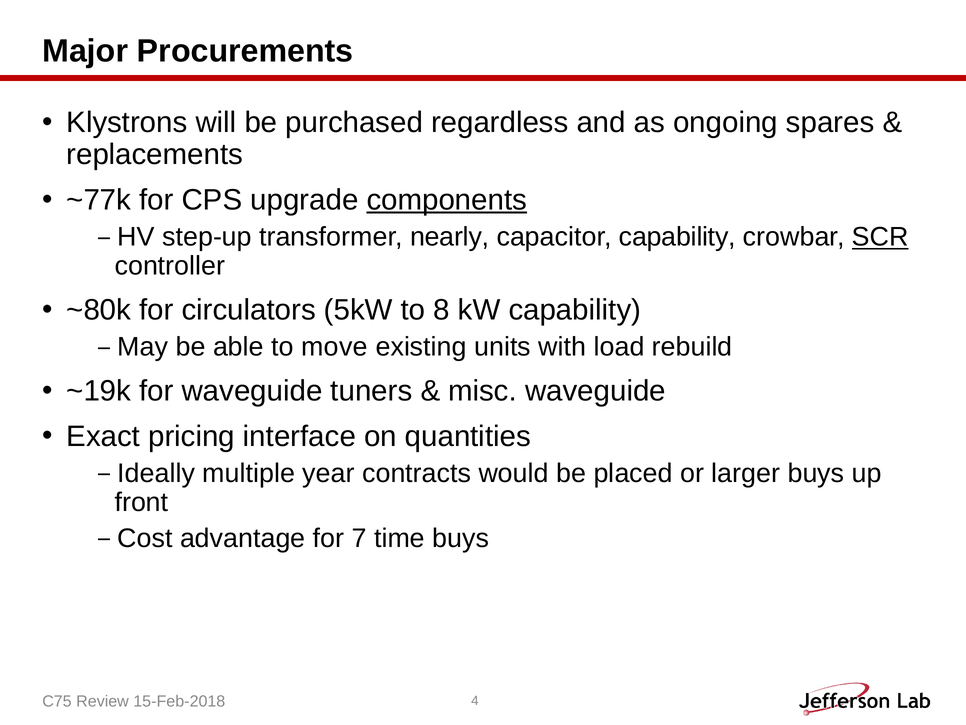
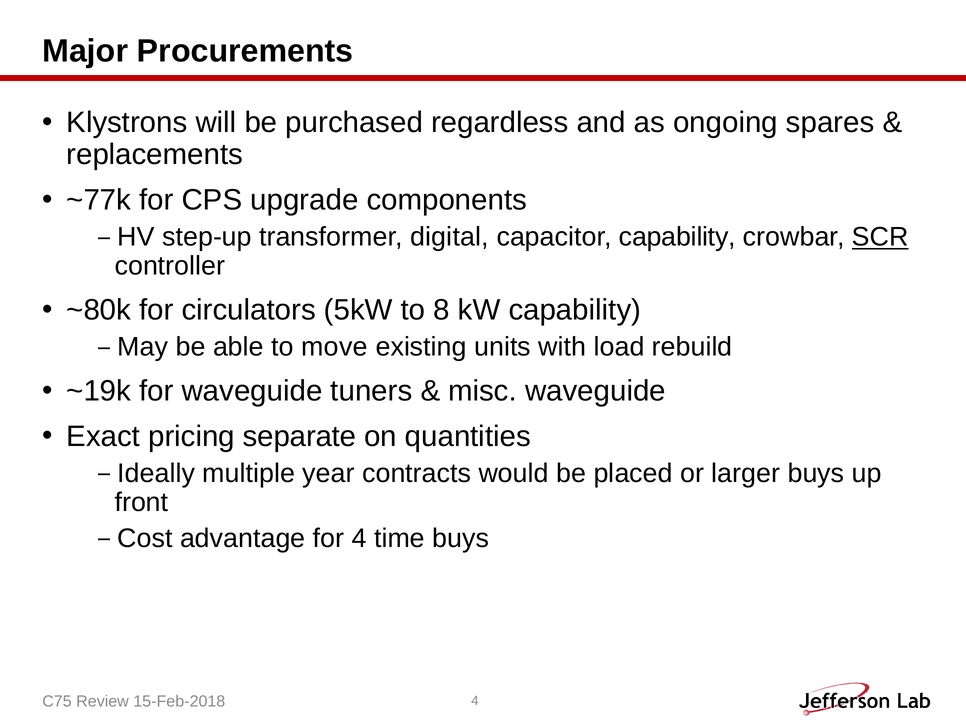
components underline: present -> none (447, 200)
nearly: nearly -> digital (449, 237)
interface: interface -> separate (300, 436)
for 7: 7 -> 4 (359, 538)
